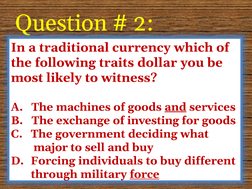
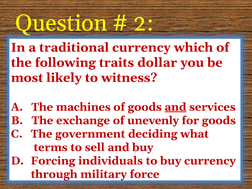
investing: investing -> unevenly (153, 120)
major: major -> terms (51, 147)
buy different: different -> currency (210, 161)
force underline: present -> none (144, 174)
